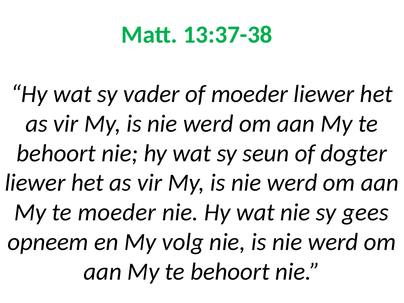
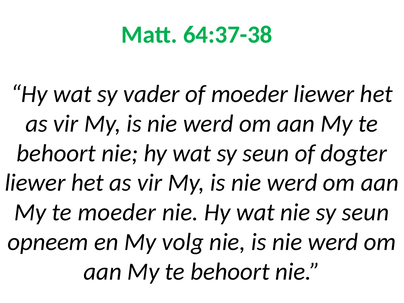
13:37-38: 13:37-38 -> 64:37-38 (228, 35)
nie sy gees: gees -> seun (365, 212)
